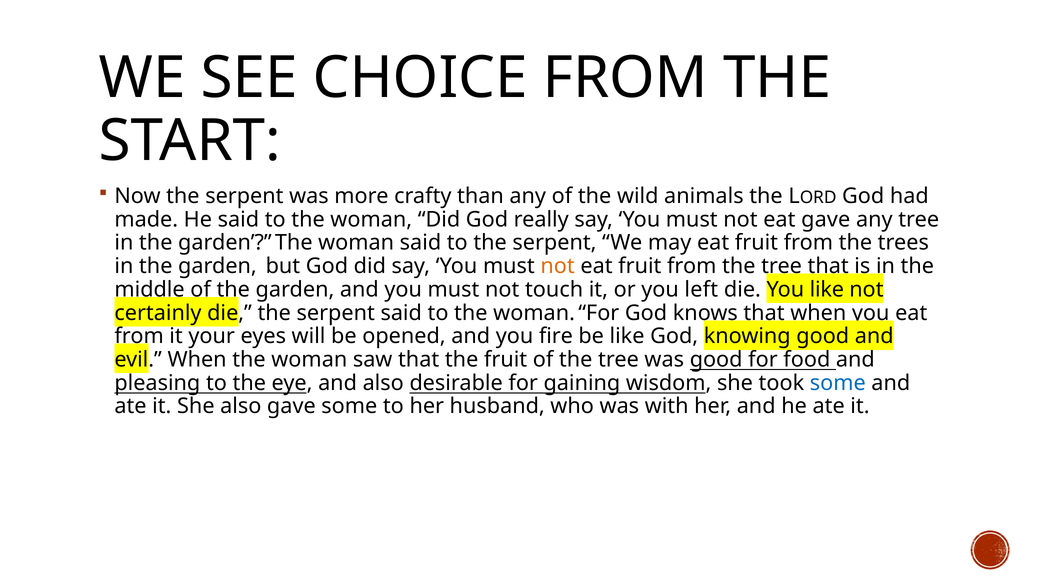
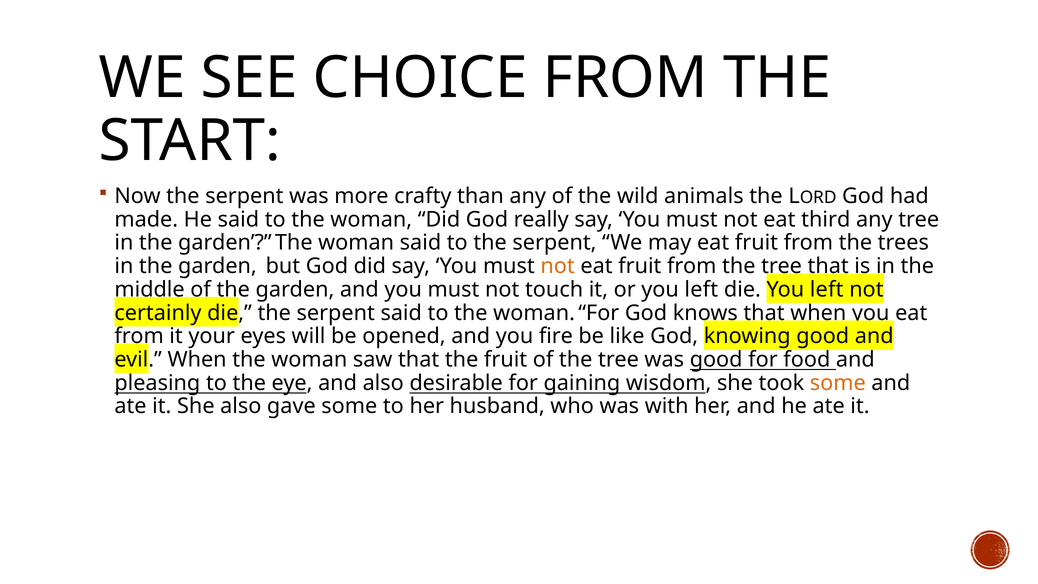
eat gave: gave -> third (826, 219)
die You like: like -> left (827, 289)
some colour: blue -> orange (838, 383)
